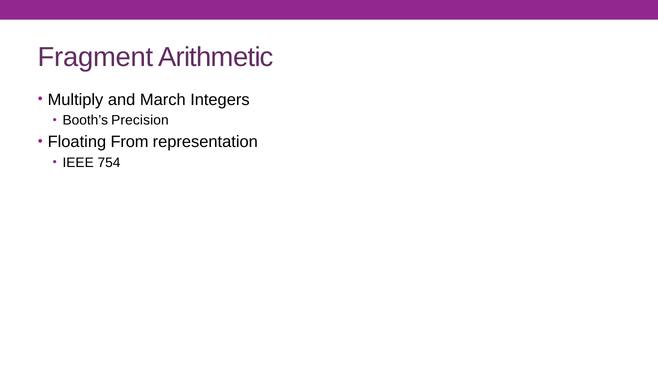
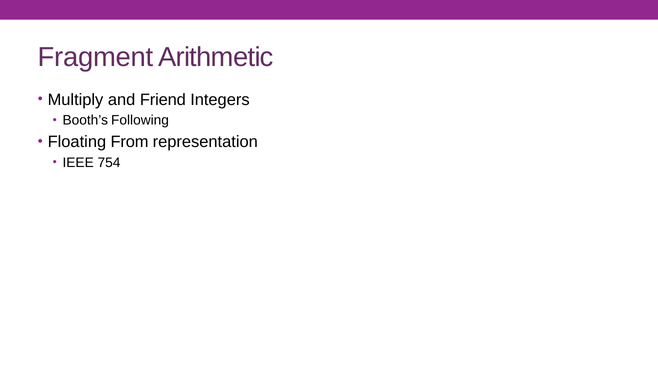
March: March -> Friend (163, 100)
Precision: Precision -> Following (140, 120)
